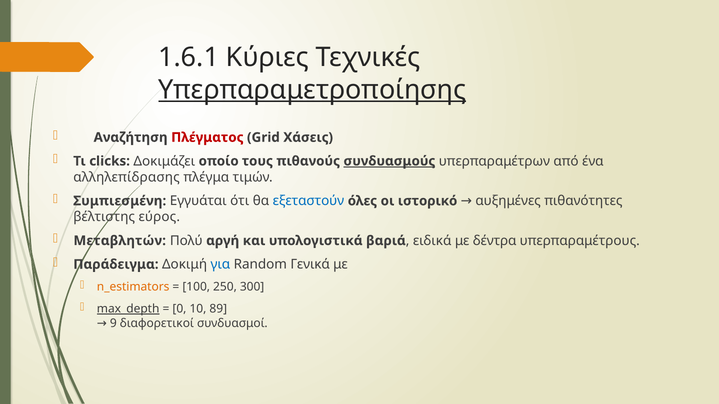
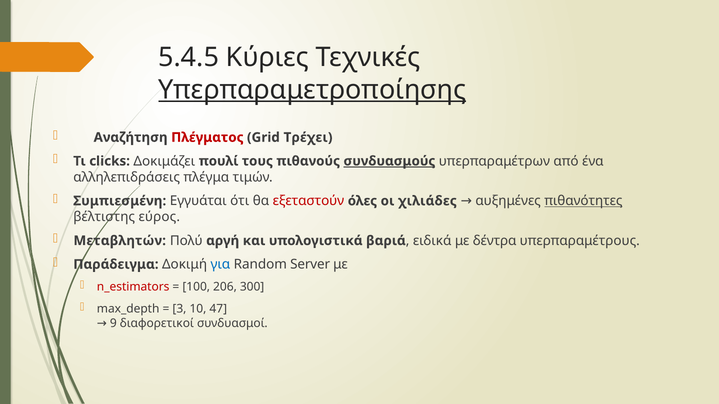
1.6.1: 1.6.1 -> 5.4.5 (189, 58)
Χάσεις: Χάσεις -> Τρέχει (308, 138)
οποίο: οποίο -> πουλί (219, 161)
αλληλεπίδρασης: αλληλεπίδρασης -> αλληλεπιδράσεις (127, 177)
εξεταστούν colour: blue -> red (308, 201)
ιστορικό: ιστορικό -> χιλιάδες (427, 201)
πιθανότητες underline: none -> present (583, 201)
Γενικά: Γενικά -> Server (310, 265)
n_estimators colour: orange -> red (133, 287)
250: 250 -> 206 (225, 287)
max_depth underline: present -> none (128, 309)
0: 0 -> 3 (179, 309)
89: 89 -> 47 (218, 309)
